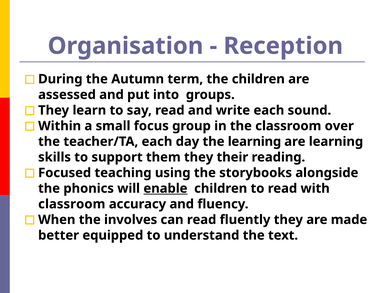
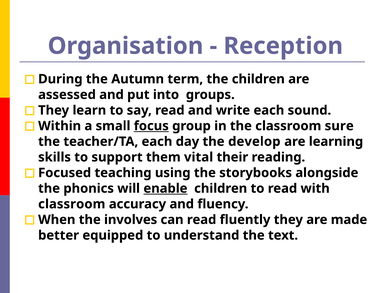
focus underline: none -> present (151, 126)
over: over -> sure (339, 126)
the learning: learning -> develop (254, 142)
them they: they -> vital (199, 157)
